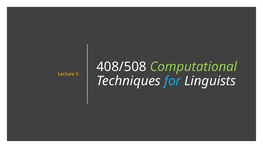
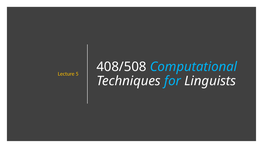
Computational colour: light green -> light blue (194, 67)
